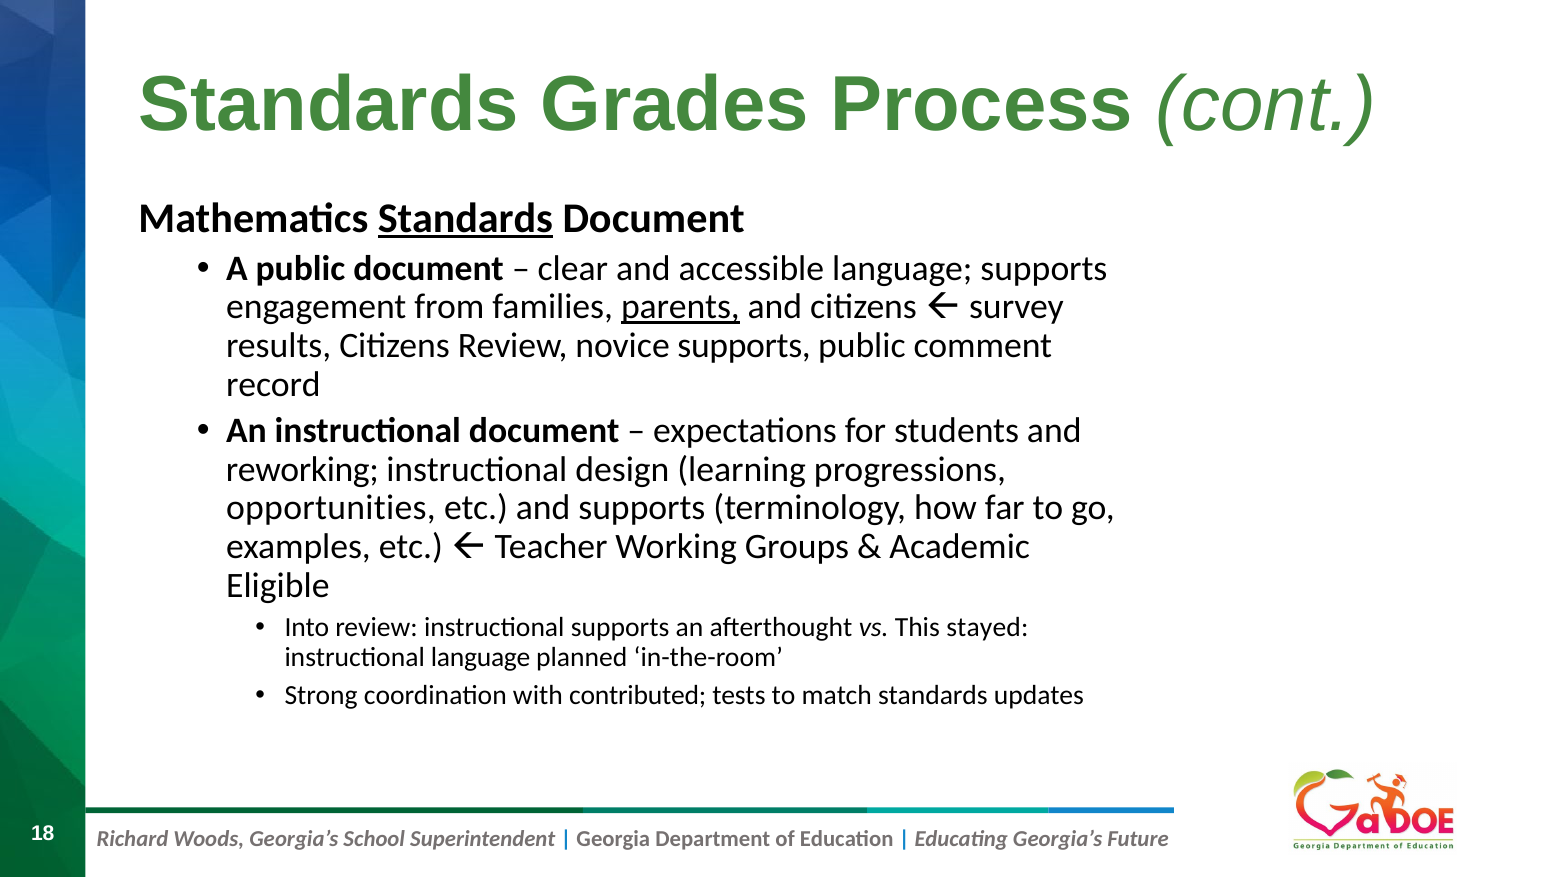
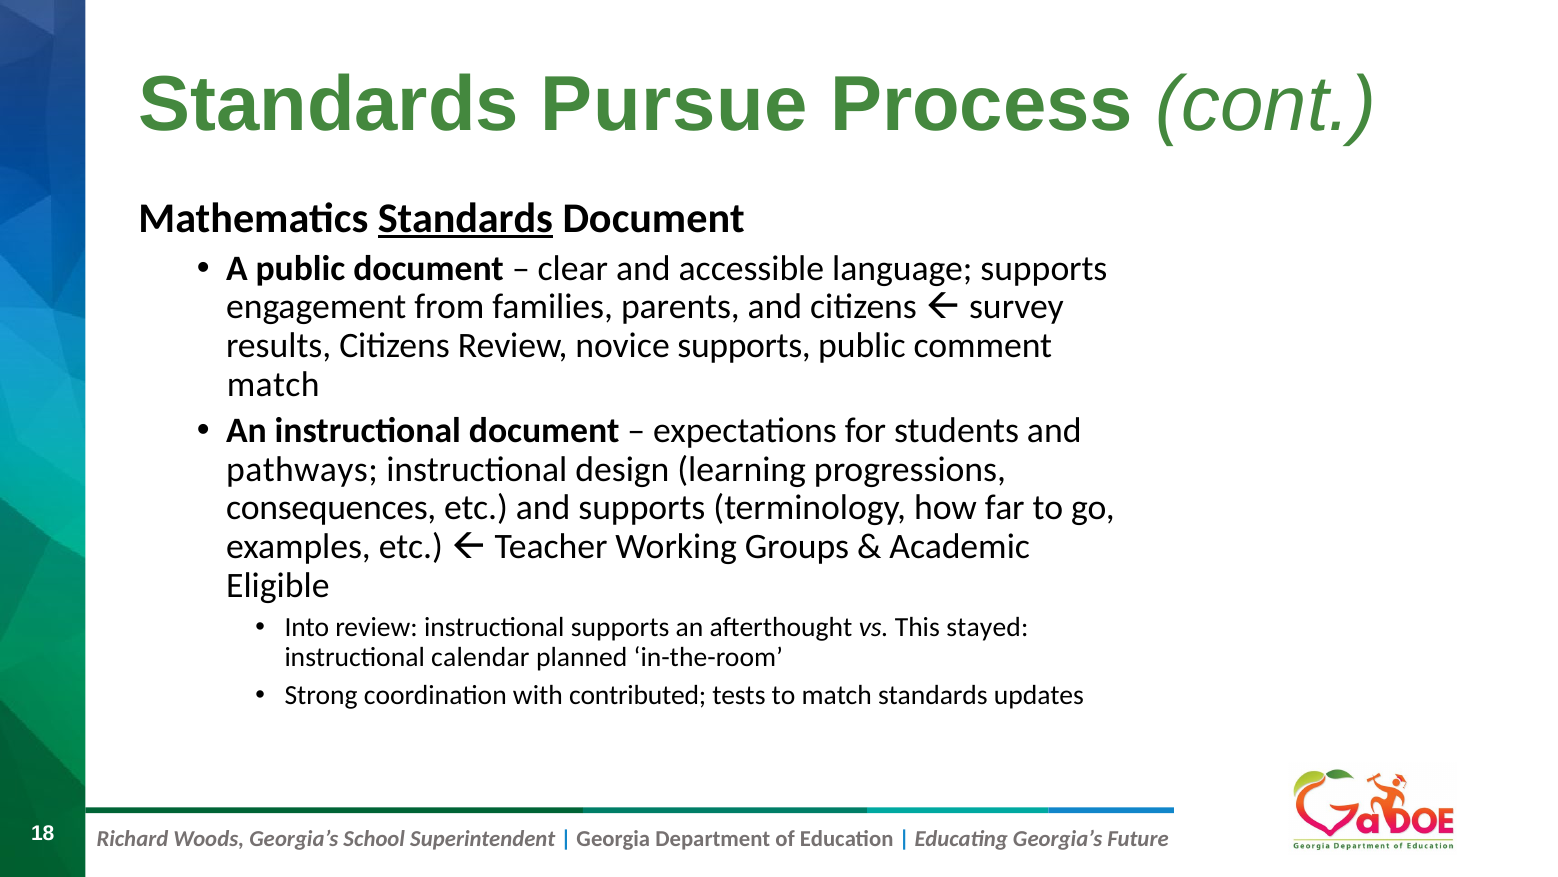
Grades: Grades -> Pursue (674, 105)
parents underline: present -> none (680, 307)
record: record -> match (273, 384)
reworking: reworking -> pathways (302, 469)
opportunities: opportunities -> consequences (331, 508)
instructional language: language -> calendar (480, 657)
